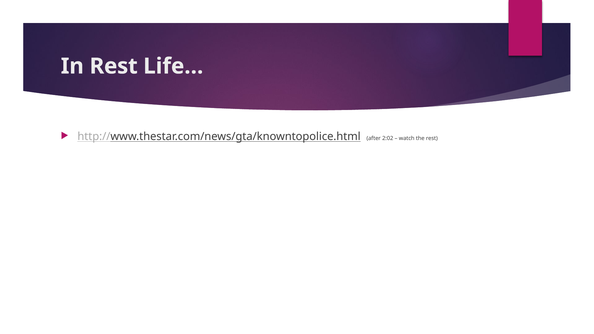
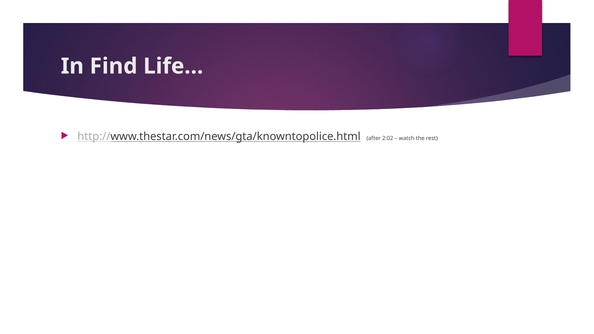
In Rest: Rest -> Find (114, 66)
